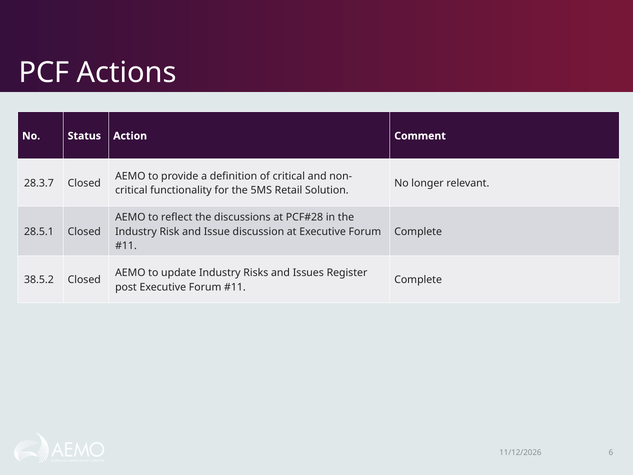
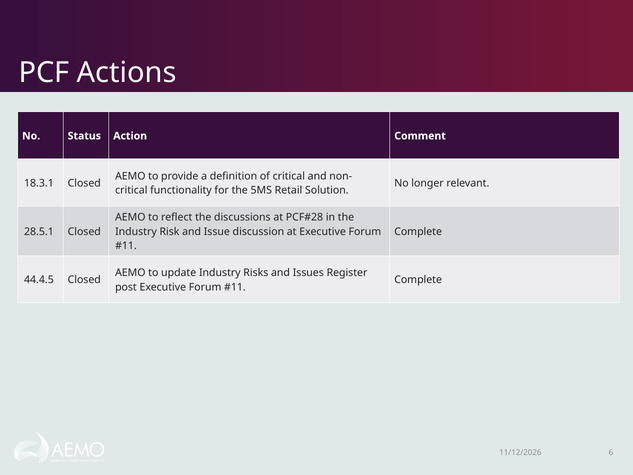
28.3.7: 28.3.7 -> 18.3.1 (39, 183)
38.5.2: 38.5.2 -> 44.4.5 (39, 280)
